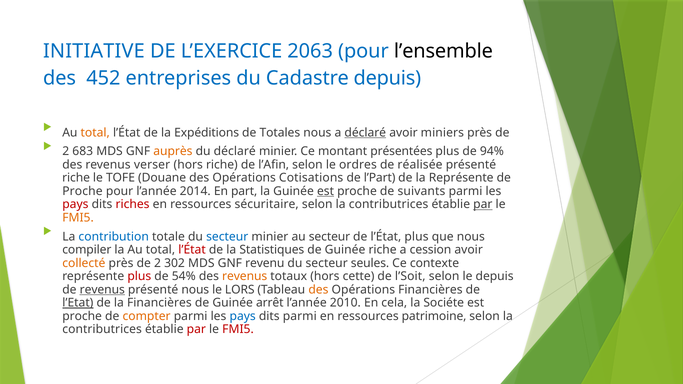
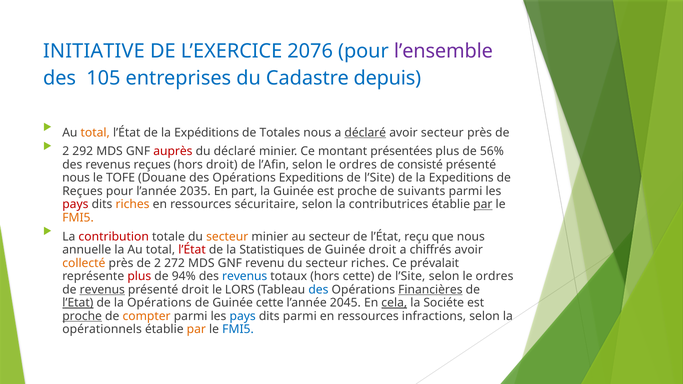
2063: 2063 -> 2076 (310, 51)
l’ensemble colour: black -> purple (443, 51)
452: 452 -> 105 (103, 78)
avoir miniers: miniers -> secteur (442, 133)
683: 683 -> 292 (83, 152)
auprès colour: orange -> red (173, 152)
94%: 94% -> 56% (492, 152)
revenus verser: verser -> reçues (152, 165)
hors riche: riche -> droit (222, 165)
réalisée: réalisée -> consisté (420, 165)
riche: riche -> nous (76, 178)
Opérations Cotisations: Cotisations -> Expeditions (311, 178)
l’Part: l’Part -> l’Site (379, 178)
la Représente: Représente -> Expeditions (461, 178)
Proche: Proche -> Reçues (83, 191)
2014: 2014 -> 2035 (195, 191)
est underline: present -> none (326, 191)
riches colour: red -> orange (133, 205)
contribution colour: blue -> red (114, 237)
secteur colour: blue -> orange (227, 237)
l’État plus: plus -> reçu (417, 237)
compiler: compiler -> annuelle (87, 250)
Guinée riche: riche -> droit (382, 250)
cession: cession -> chiffrés (431, 250)
302: 302 -> 272 (175, 263)
secteur seules: seules -> riches (370, 263)
contexte: contexte -> prévalait (435, 263)
54%: 54% -> 94% (184, 276)
revenus colour: orange -> blue (245, 276)
l’Soit: l’Soit -> l’Site (410, 276)
depuis: depuis -> ordres (495, 276)
présenté nous: nous -> droit (195, 290)
des colour: orange -> blue (318, 290)
Financières underline: none -> present (430, 290)
la Financières: Financières -> Opérations (159, 303)
Guinée arrêt: arrêt -> cette (270, 303)
2010: 2010 -> 2045 (345, 303)
cela underline: none -> present (394, 303)
proche underline: none -> present (82, 316)
patrimoine: patrimoine -> infractions (434, 316)
contributrices: contributrices -> opérationnels (102, 329)
par colour: red -> orange (196, 329)
FMI5 colour: red -> blue (238, 329)
